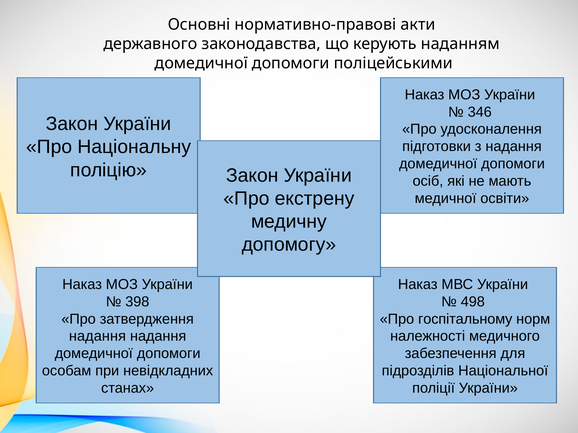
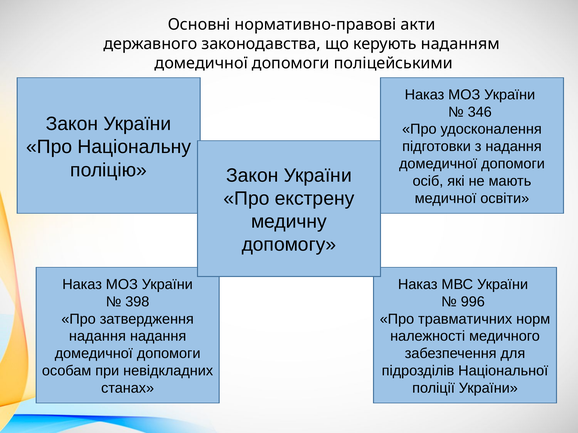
498: 498 -> 996 (473, 302)
госпітальному: госпітальному -> травматичних (465, 319)
